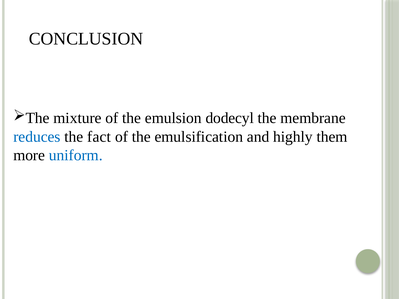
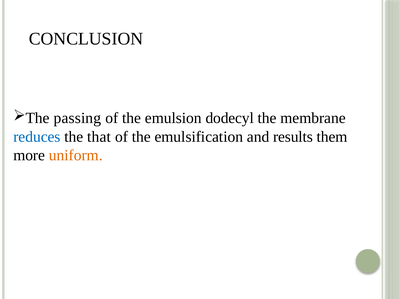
mixture: mixture -> passing (77, 118)
fact: fact -> that (99, 137)
highly: highly -> results (293, 137)
uniform colour: blue -> orange (76, 155)
